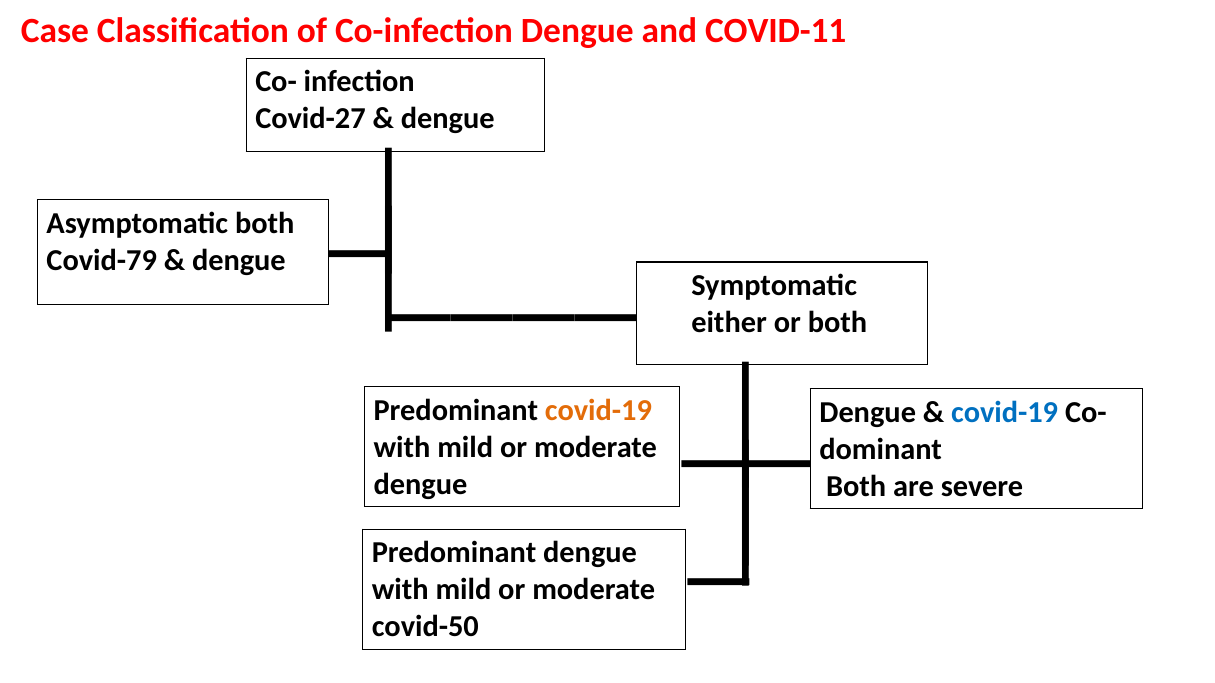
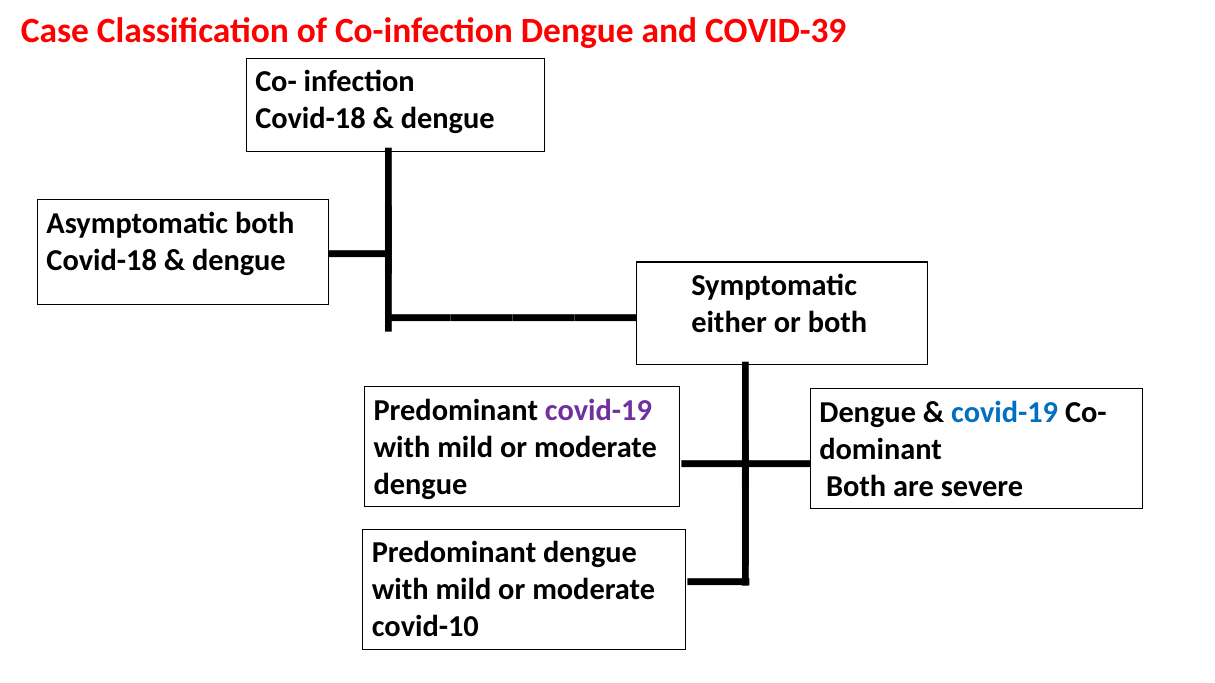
COVID-11: COVID-11 -> COVID-39 (776, 31)
Covid-27: Covid-27 -> Covid-18 (310, 119)
Covid-79: Covid-79 -> Covid-18 (102, 260)
covid-19 colour: orange -> purple (598, 410)
covid-50: covid-50 -> covid-10 (425, 627)
